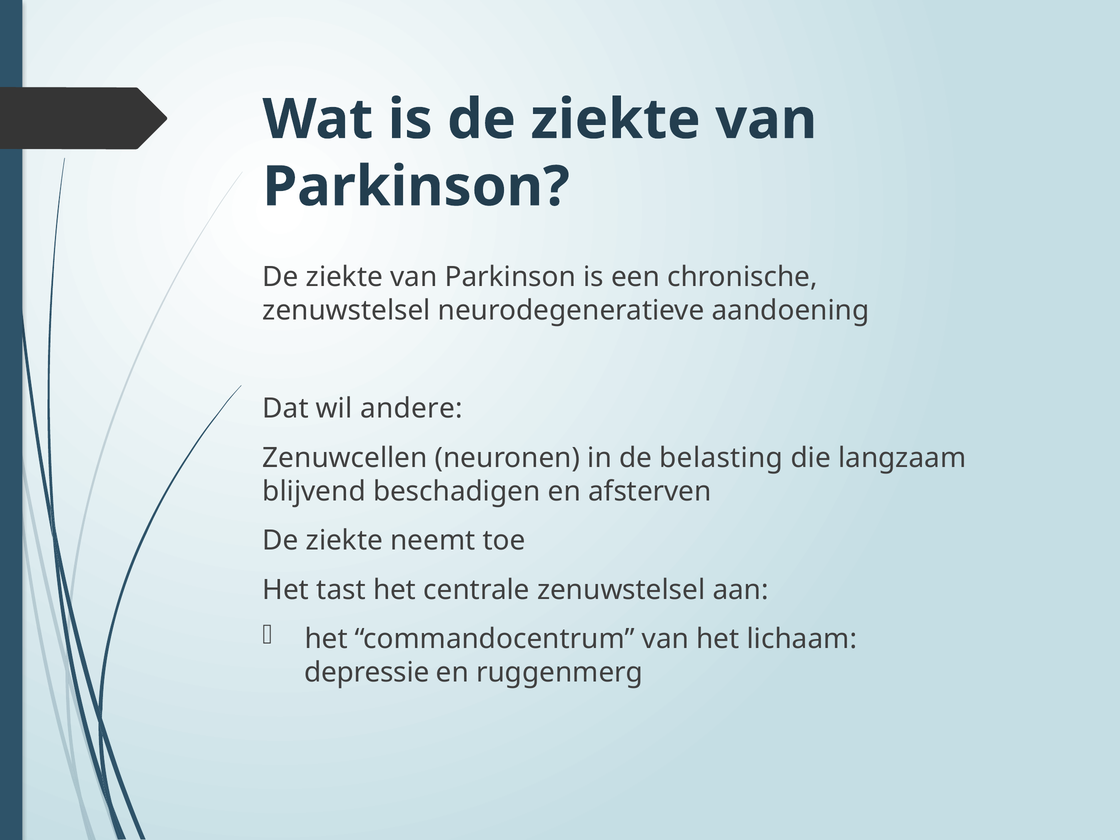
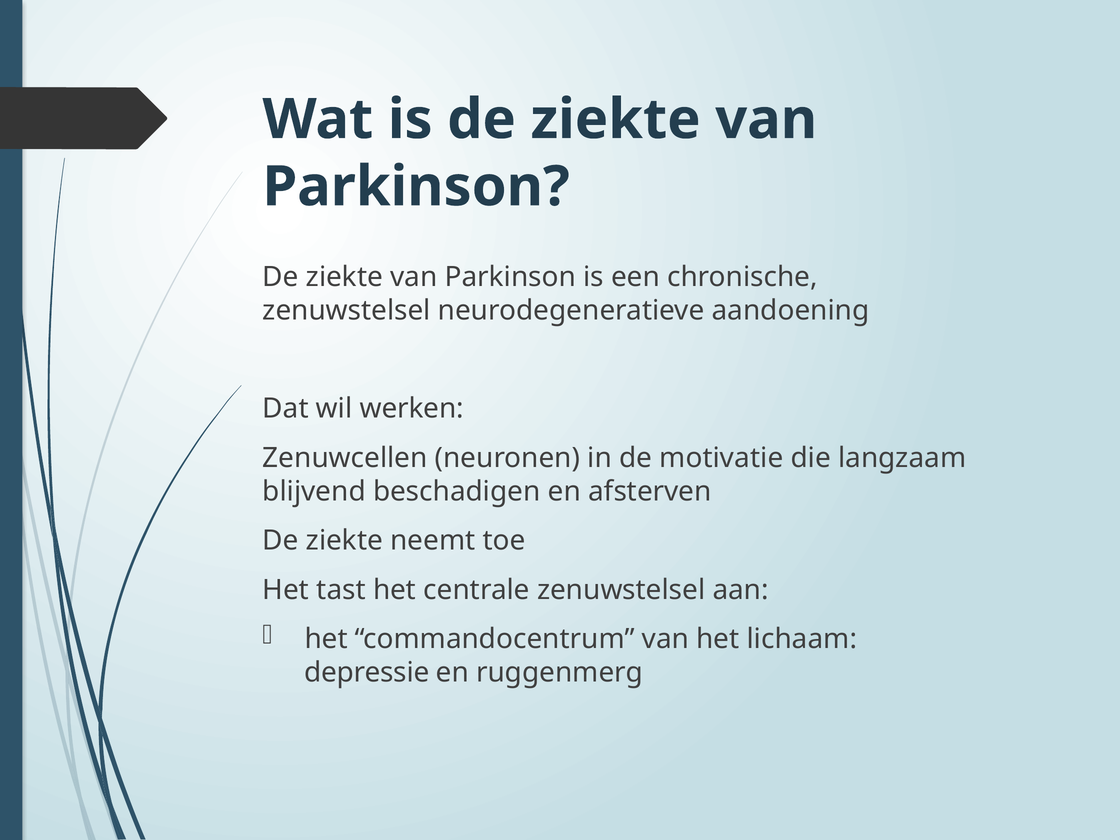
andere: andere -> werken (412, 409)
belasting: belasting -> motivatie (721, 458)
